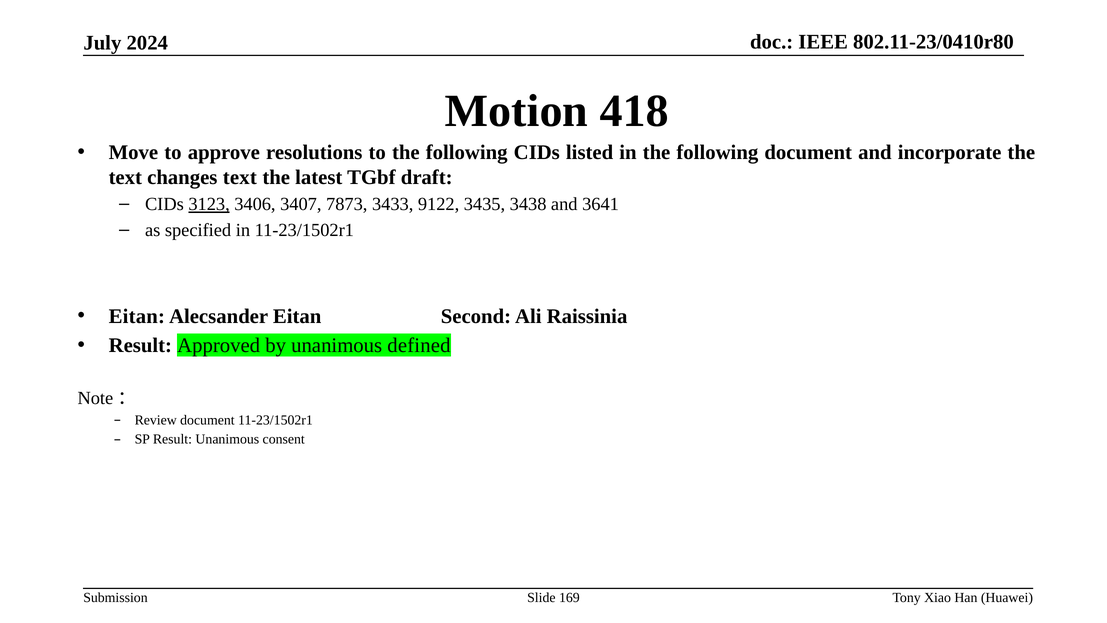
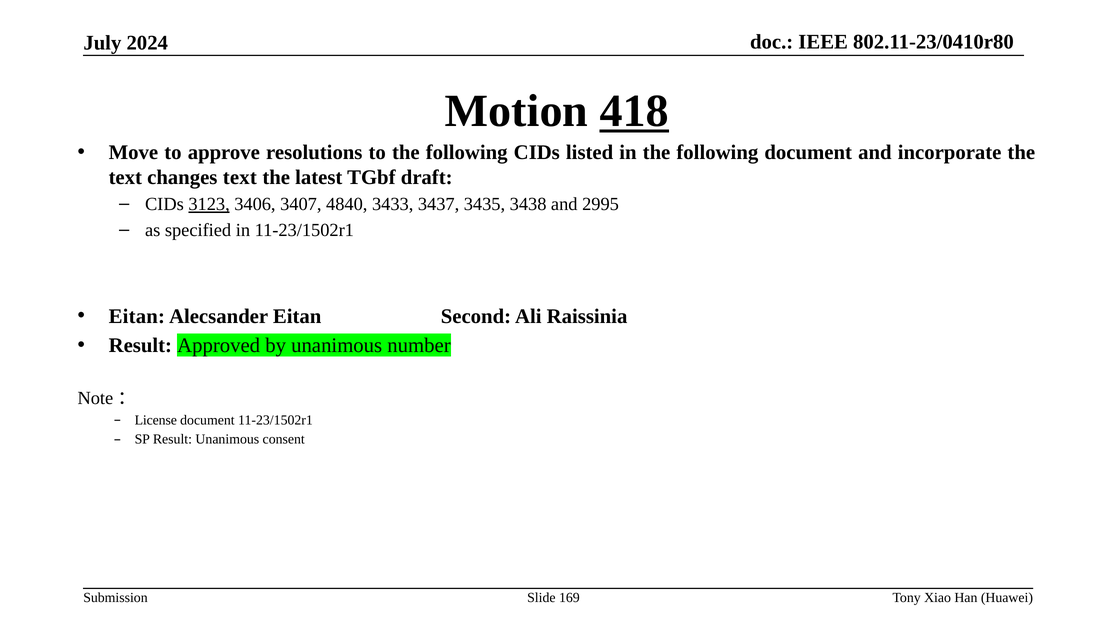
418 underline: none -> present (634, 111)
7873: 7873 -> 4840 (347, 204)
9122: 9122 -> 3437 (439, 204)
3641: 3641 -> 2995 (601, 204)
defined: defined -> number (419, 345)
Review: Review -> License (156, 420)
